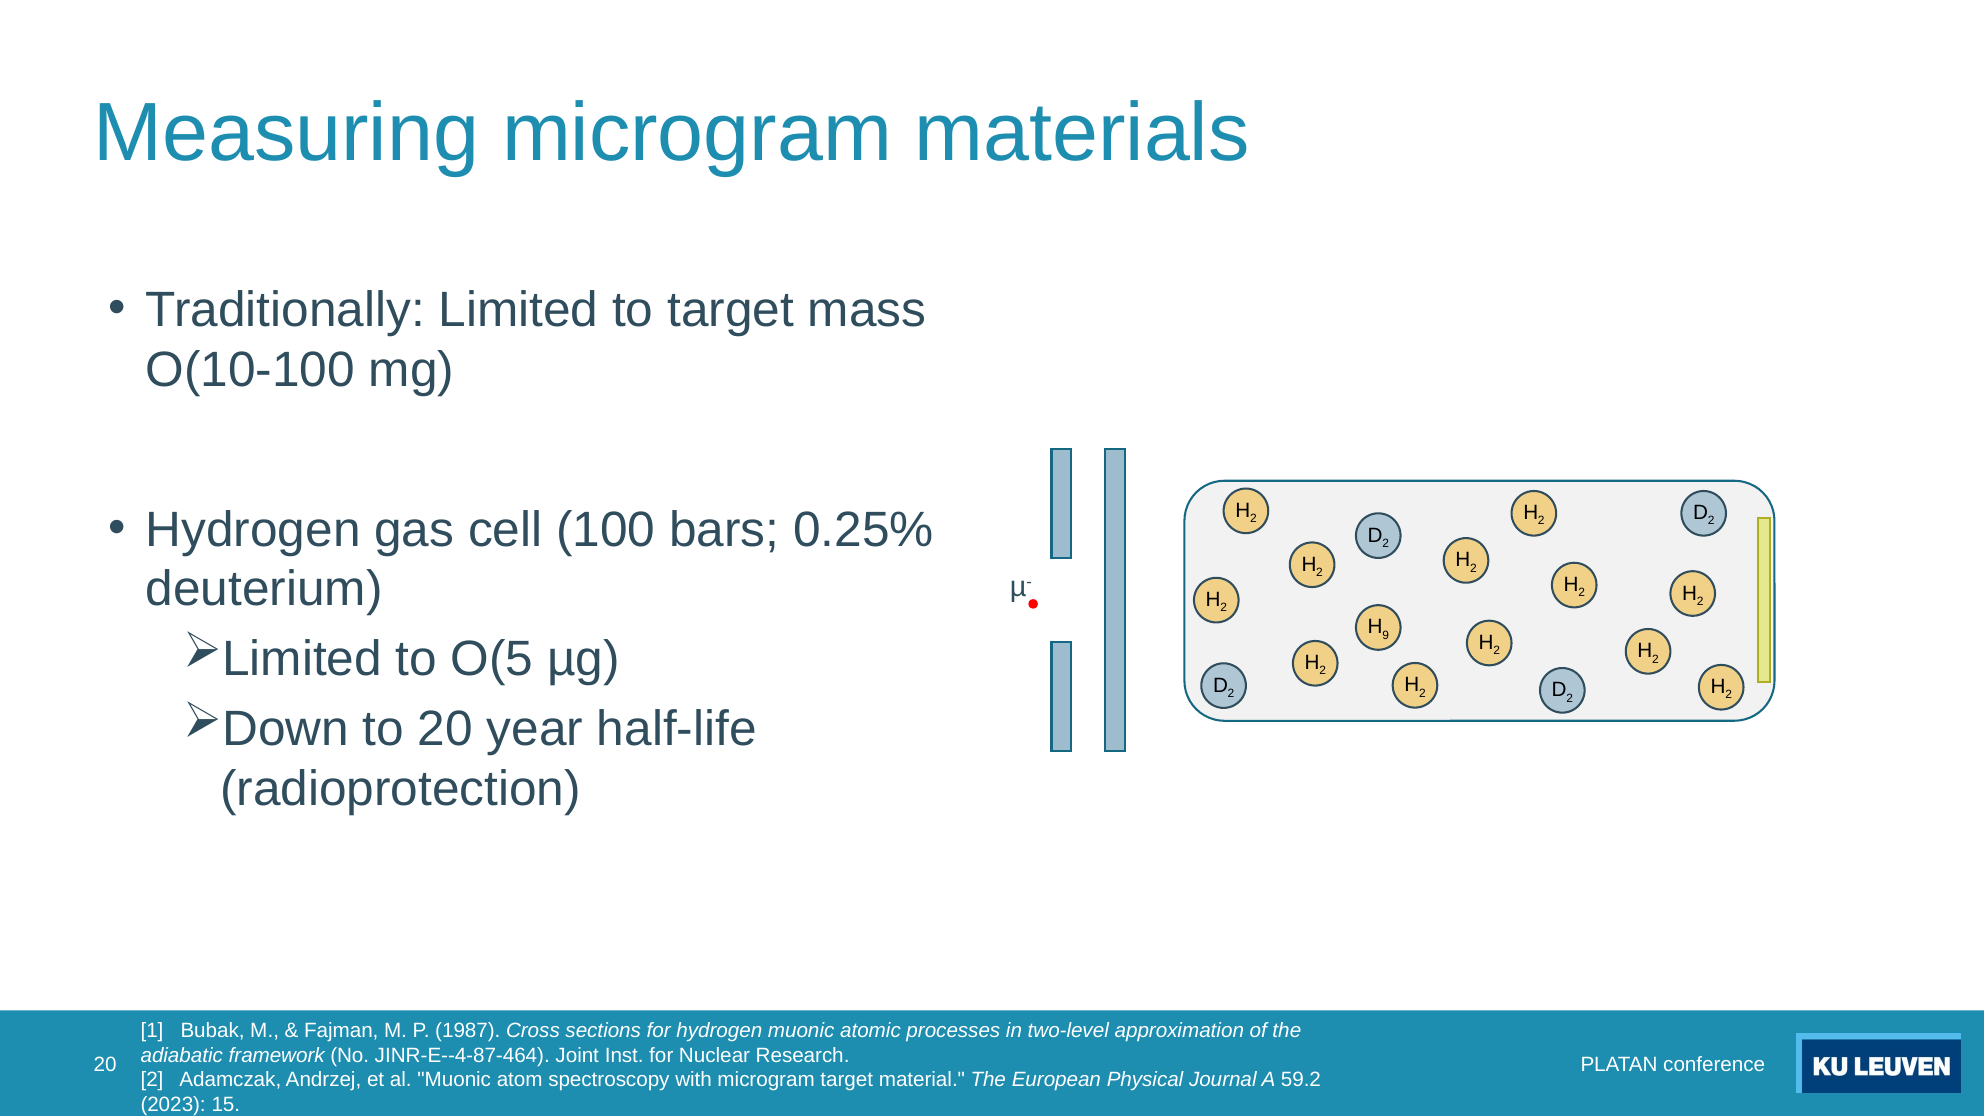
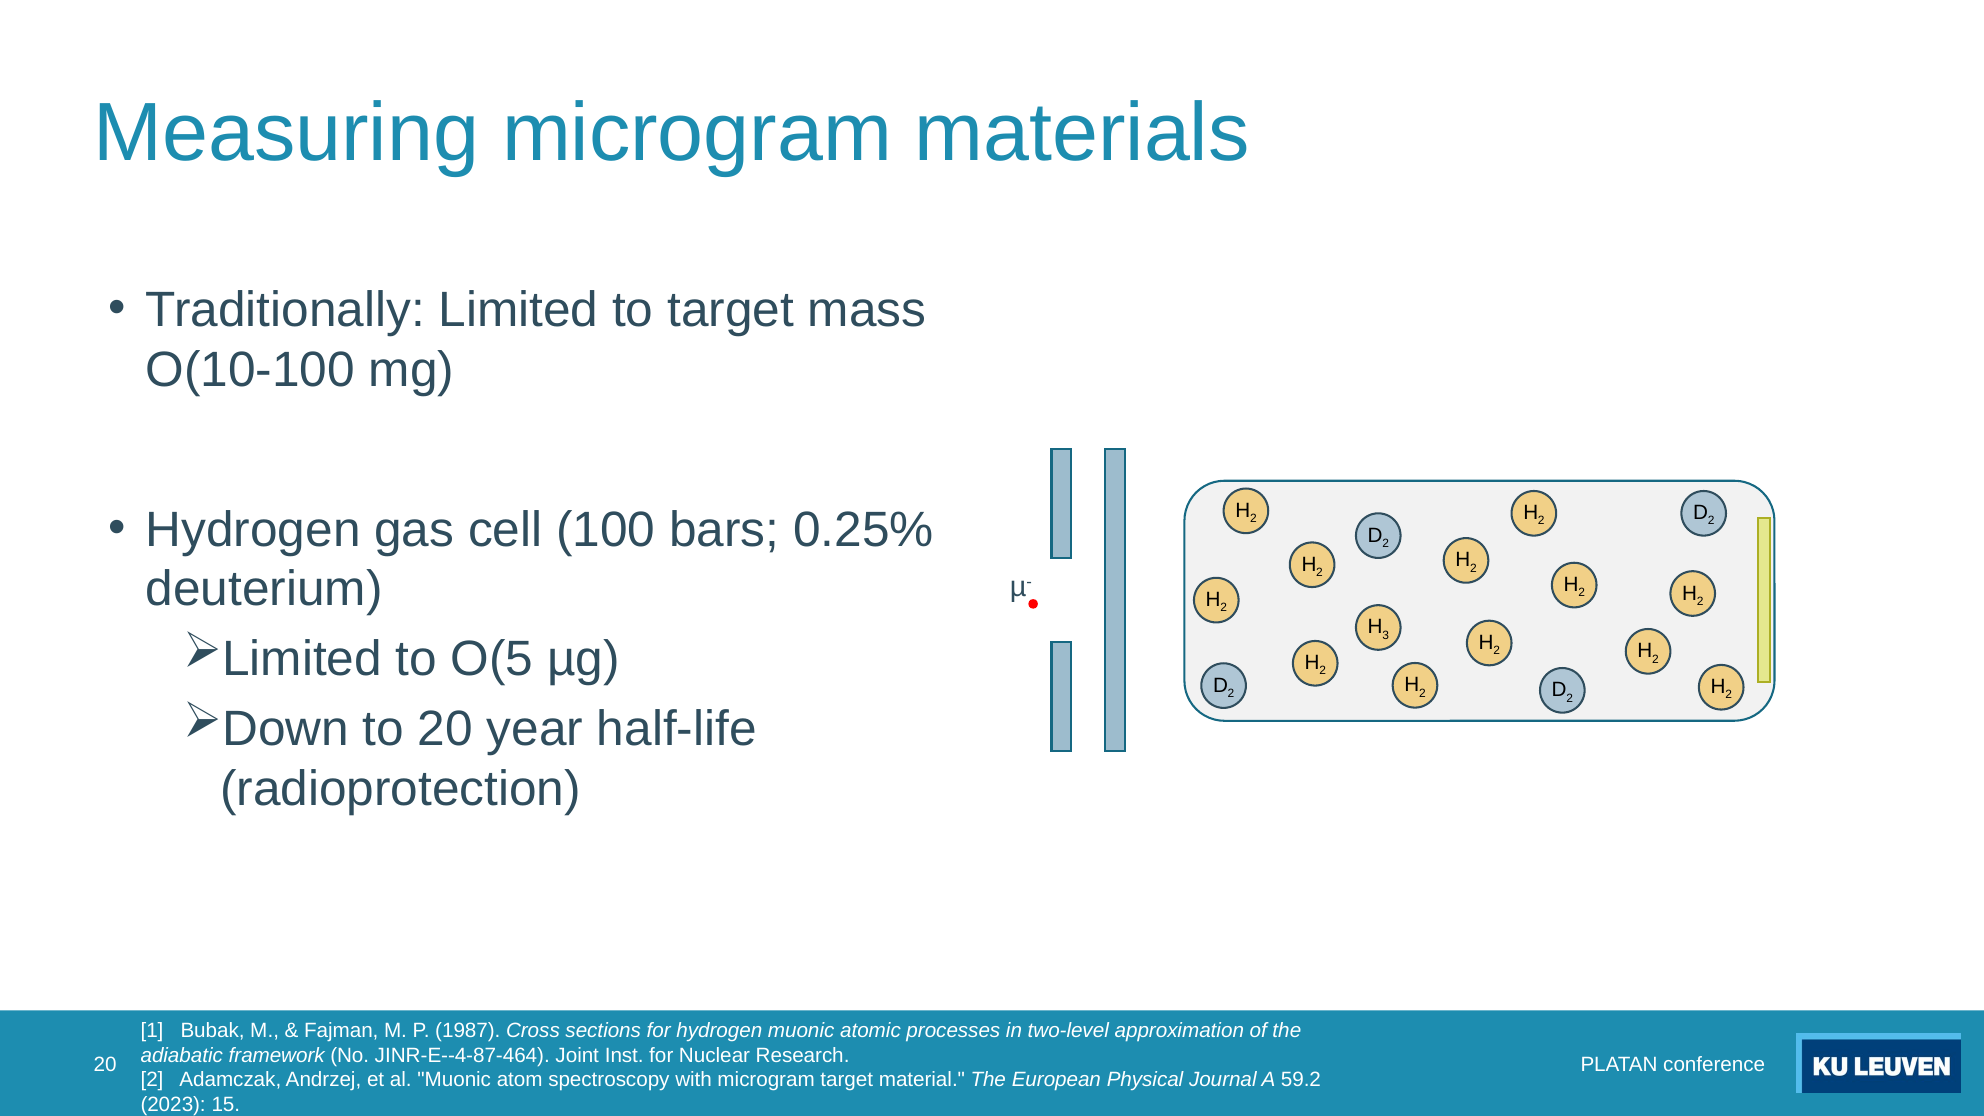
9: 9 -> 3 (1386, 635)
